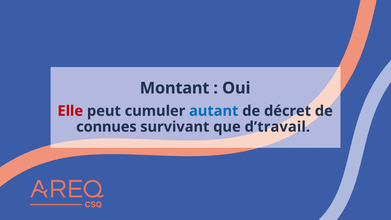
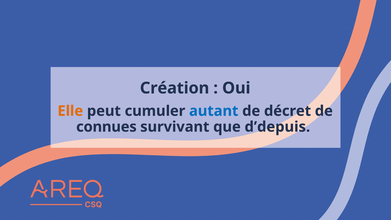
Montant: Montant -> Création (175, 88)
Elle colour: red -> orange (70, 111)
d’travail: d’travail -> d’depuis (277, 127)
